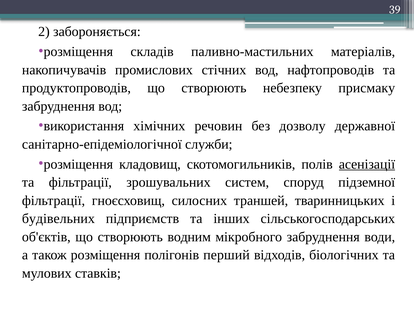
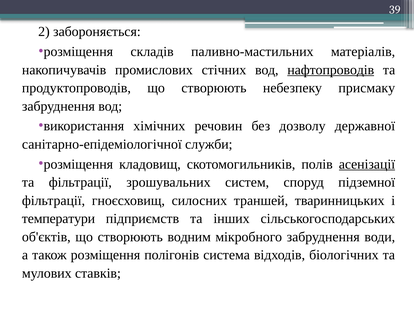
нафтопроводів underline: none -> present (331, 70)
будівельних: будівельних -> температури (59, 219)
перший: перший -> система (227, 255)
